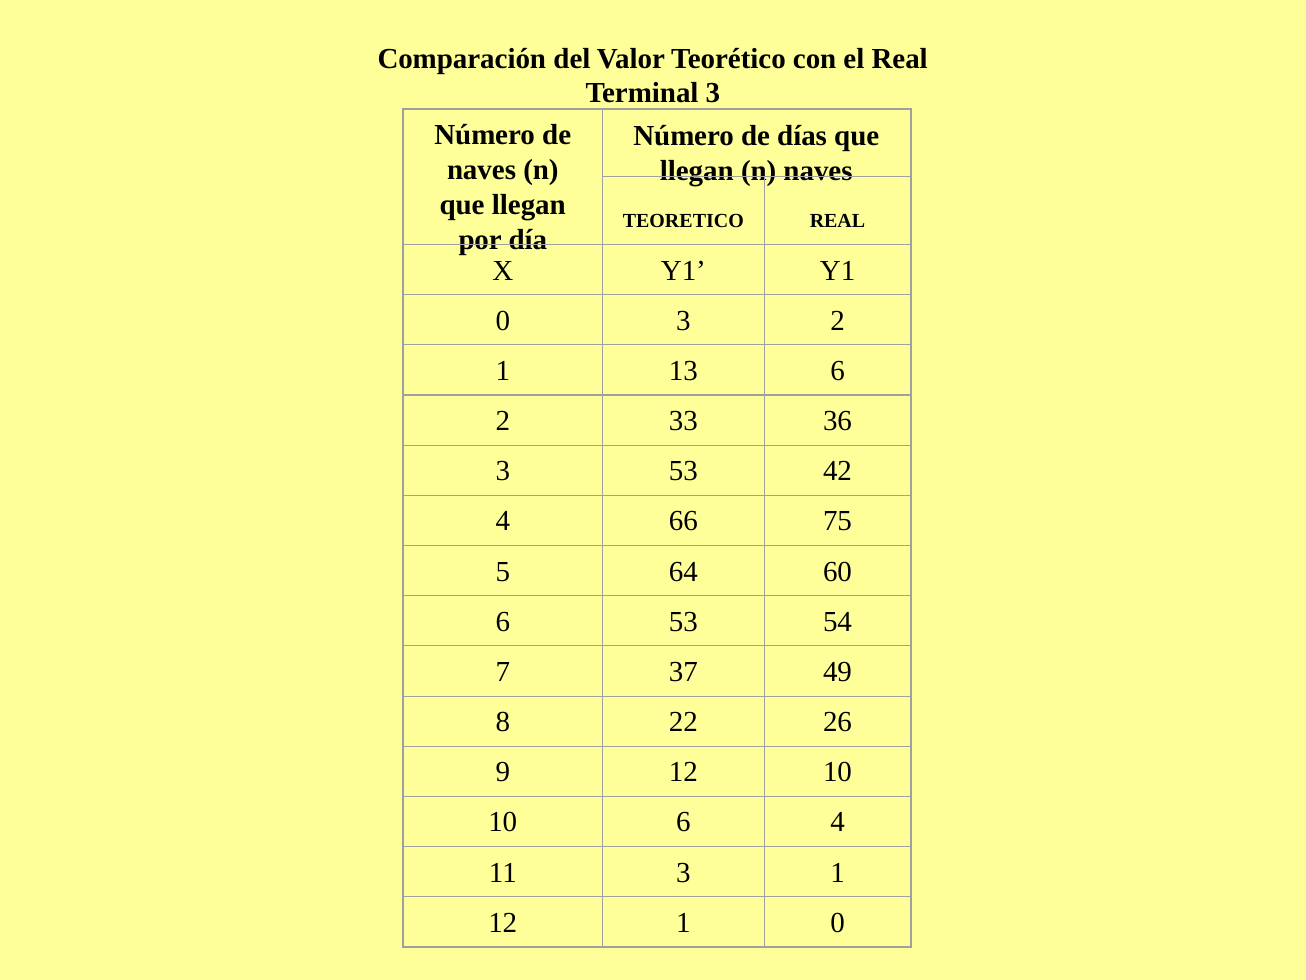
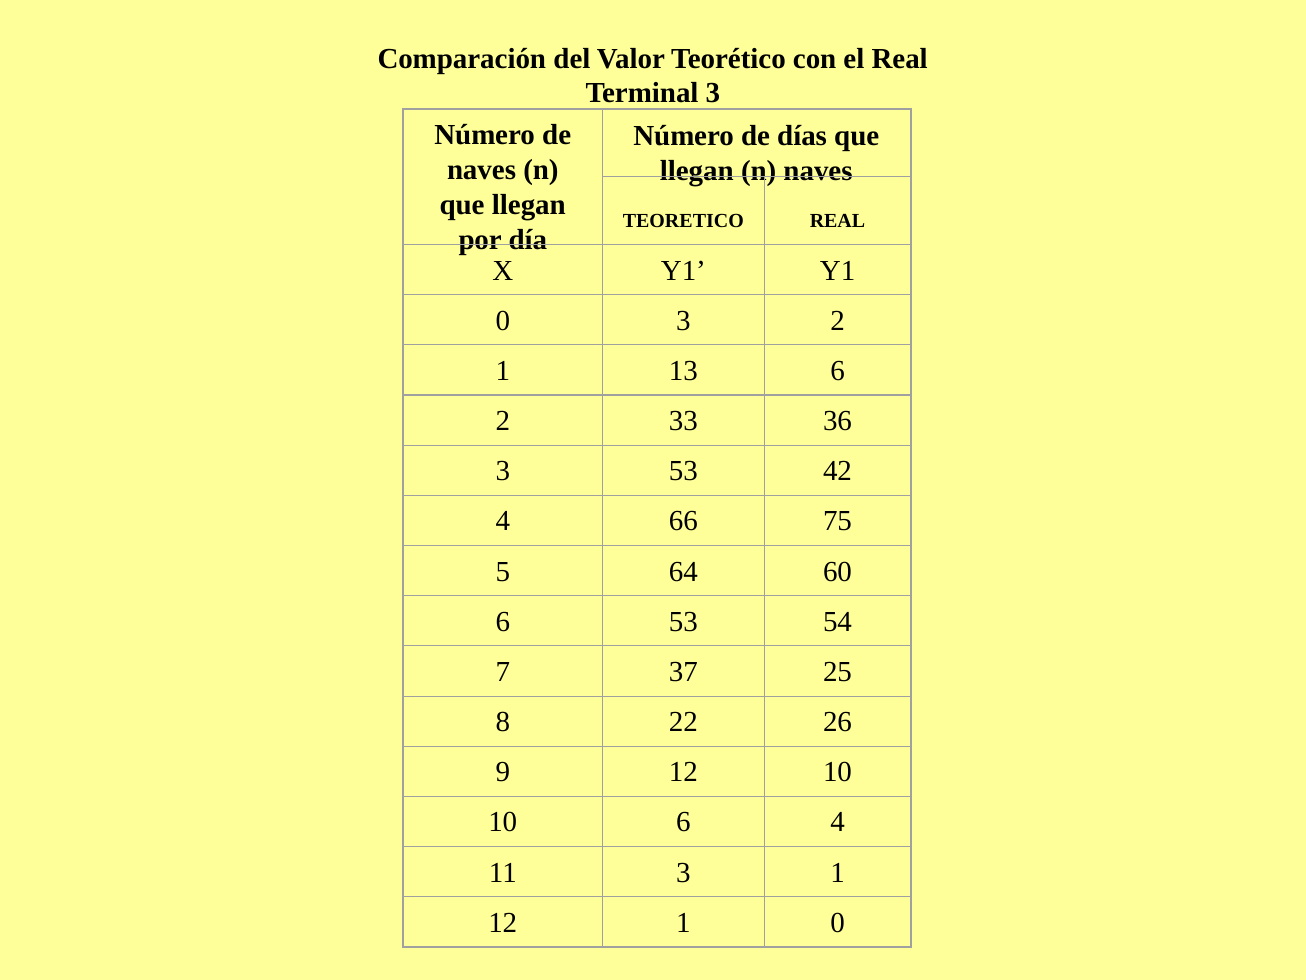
49: 49 -> 25 (837, 671)
